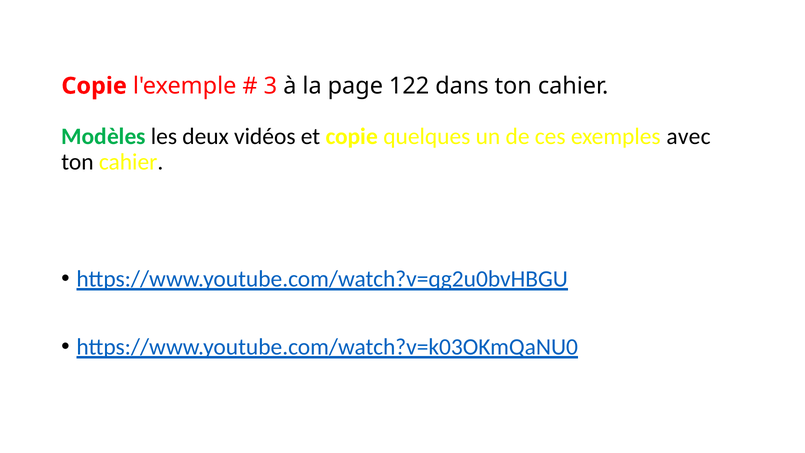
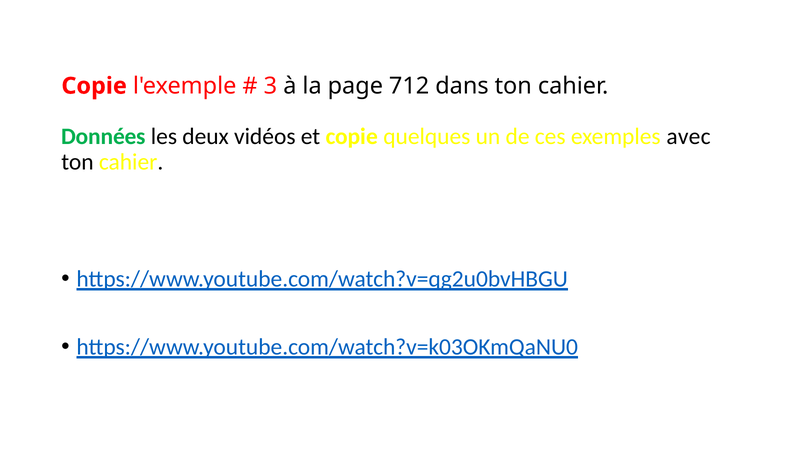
122: 122 -> 712 (409, 86)
Modèles: Modèles -> Données (104, 137)
